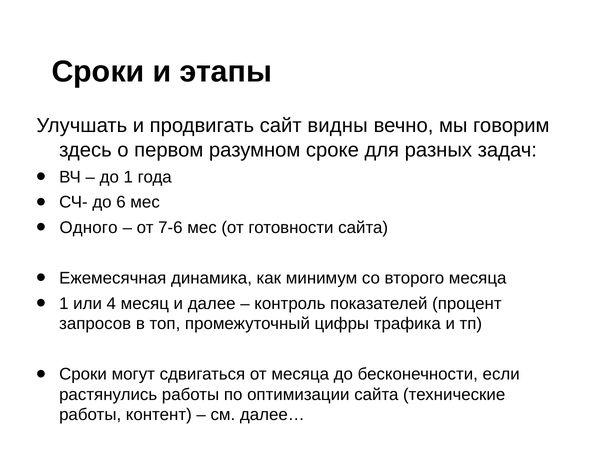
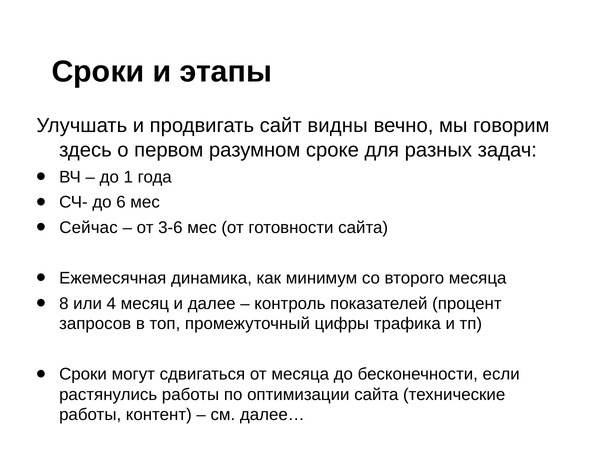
Одного: Одного -> Сейчас (89, 228)
7-6: 7-6 -> 3-6 (170, 228)
1: 1 -> 8 (64, 304)
